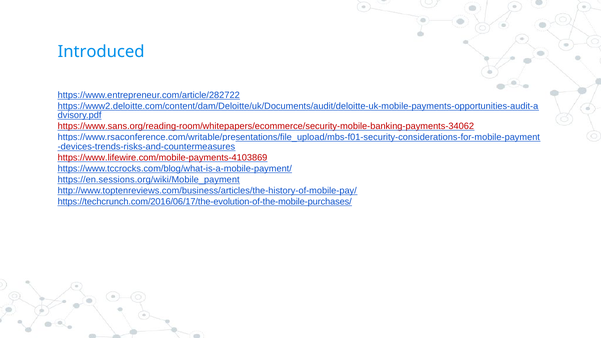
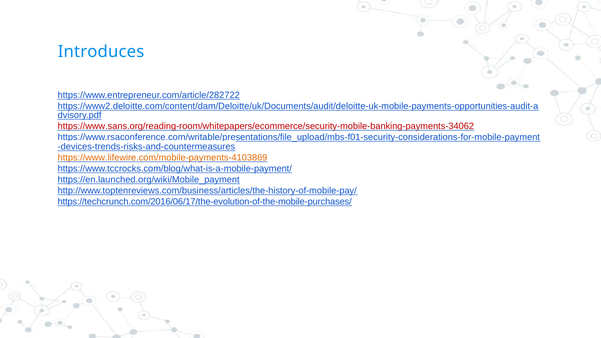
Introduced: Introduced -> Introduces (101, 52)
https://www.lifewire.com/mobile-payments-4103869 colour: red -> orange (163, 158)
https://en.sessions.org/wiki/Mobile_payment: https://en.sessions.org/wiki/Mobile_payment -> https://en.launched.org/wiki/Mobile_payment (149, 180)
